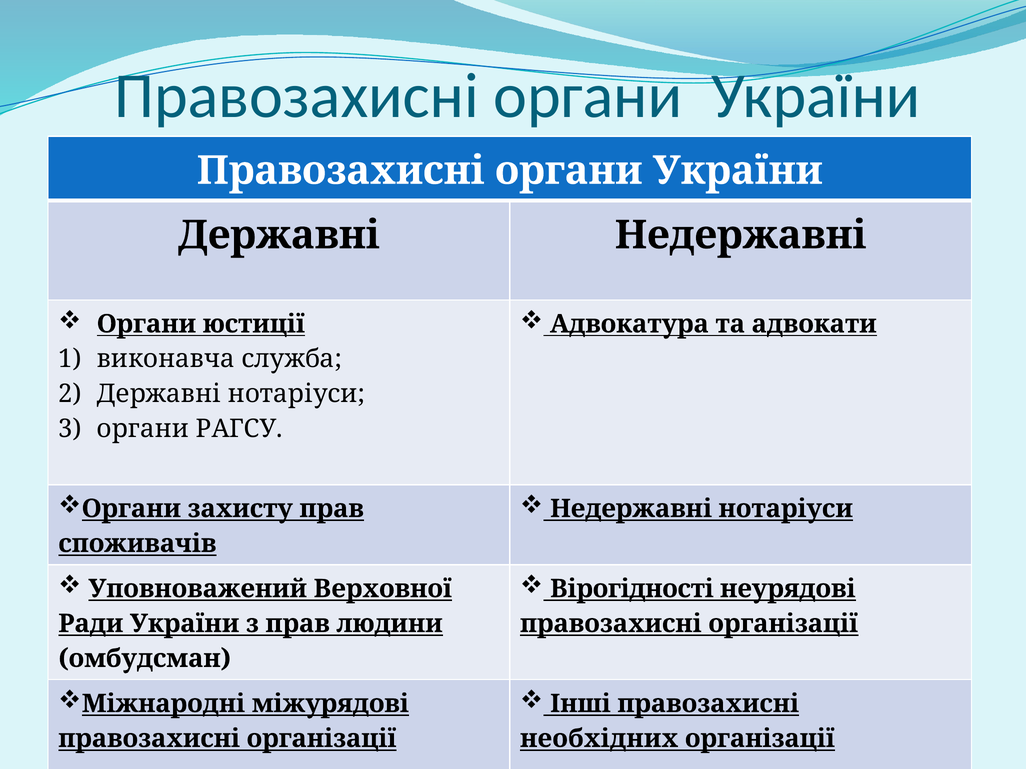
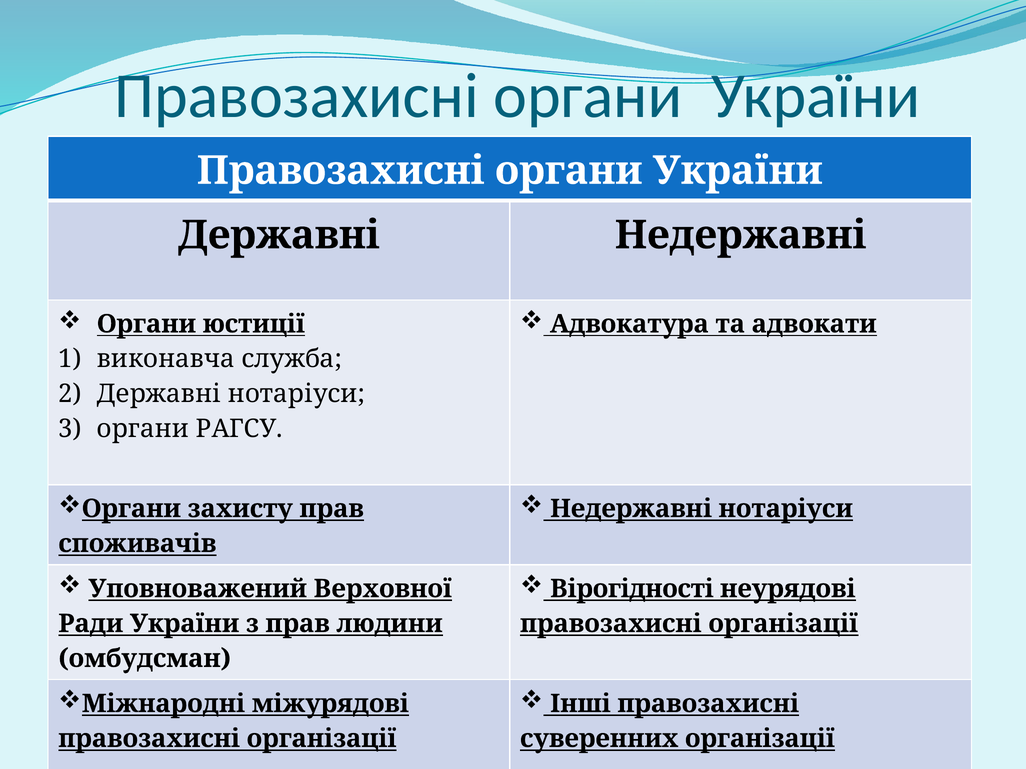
необхідних: необхідних -> суверенних (599, 739)
